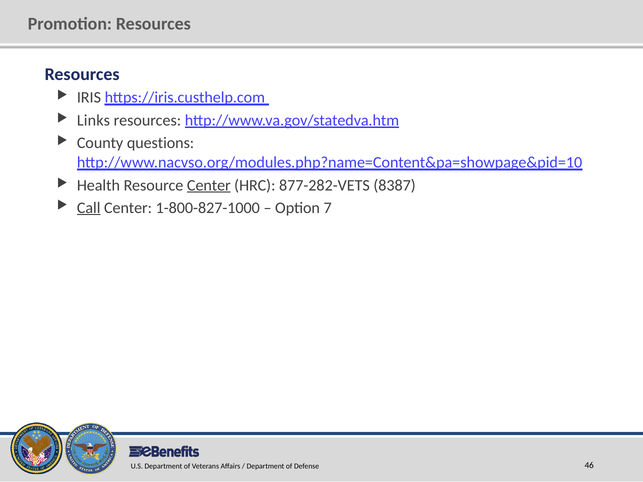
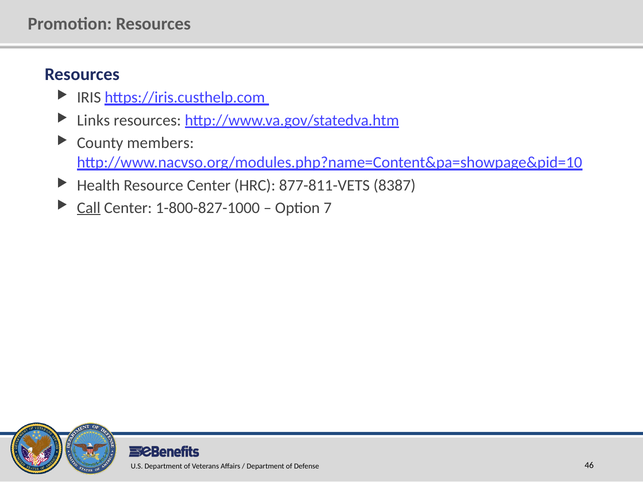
questions: questions -> members (160, 143)
Center underline: present -> none (209, 185)
877-282-VETS: 877-282-VETS -> 877-811-VETS (324, 185)
